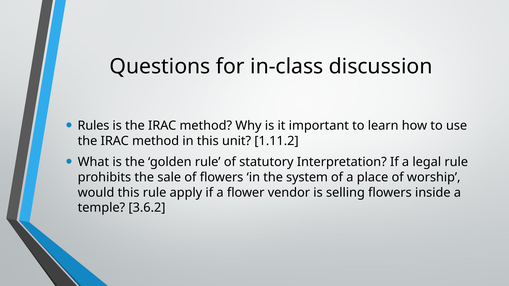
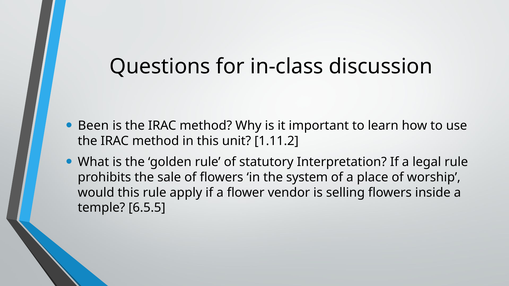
Rules: Rules -> Been (93, 126)
3.6.2: 3.6.2 -> 6.5.5 (147, 208)
